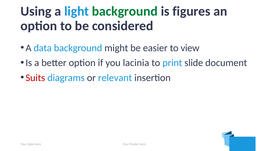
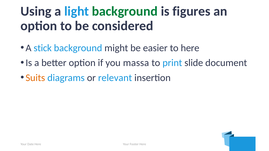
data: data -> stick (43, 48)
to view: view -> here (190, 48)
lacinia: lacinia -> massa (136, 63)
Suits colour: red -> orange (35, 78)
